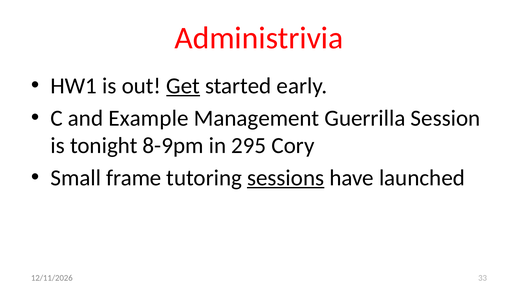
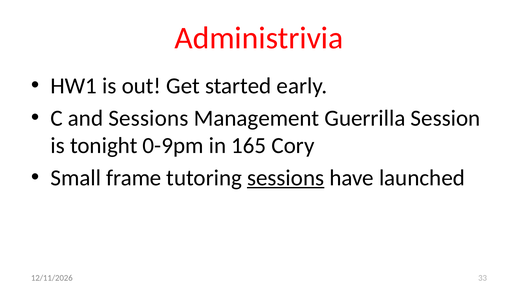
Get underline: present -> none (183, 86)
and Example: Example -> Sessions (148, 118)
8-9pm: 8-9pm -> 0-9pm (173, 146)
295: 295 -> 165 (249, 146)
